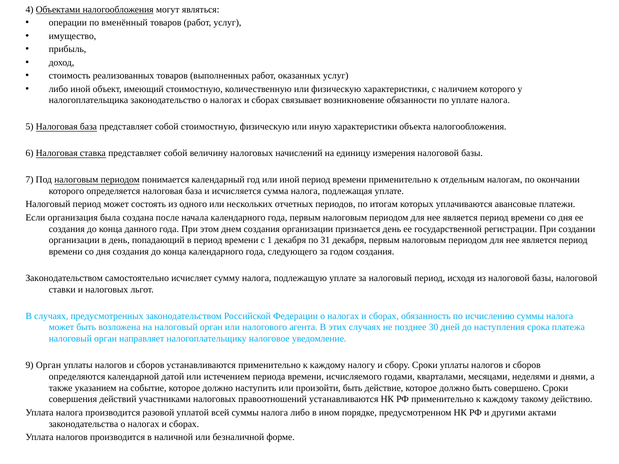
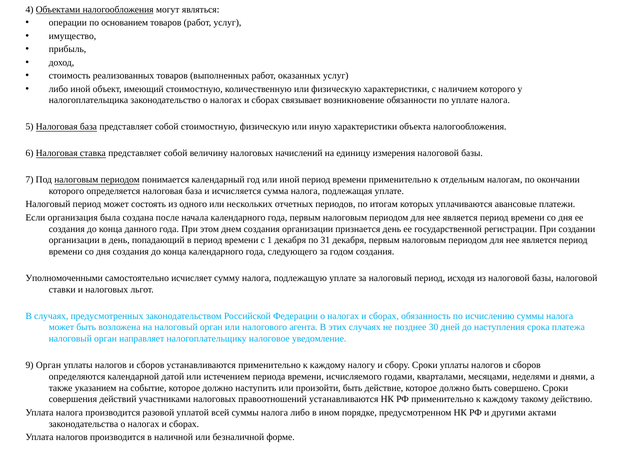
вменённый: вменённый -> основанием (125, 23)
Законодательством: Законодательством -> Уполномоченными (64, 278)
